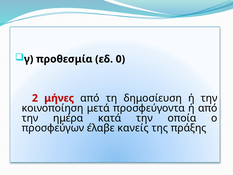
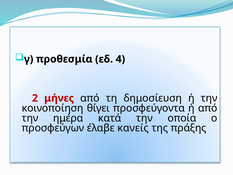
0: 0 -> 4 (120, 59)
μετά: μετά -> θίγει (98, 108)
